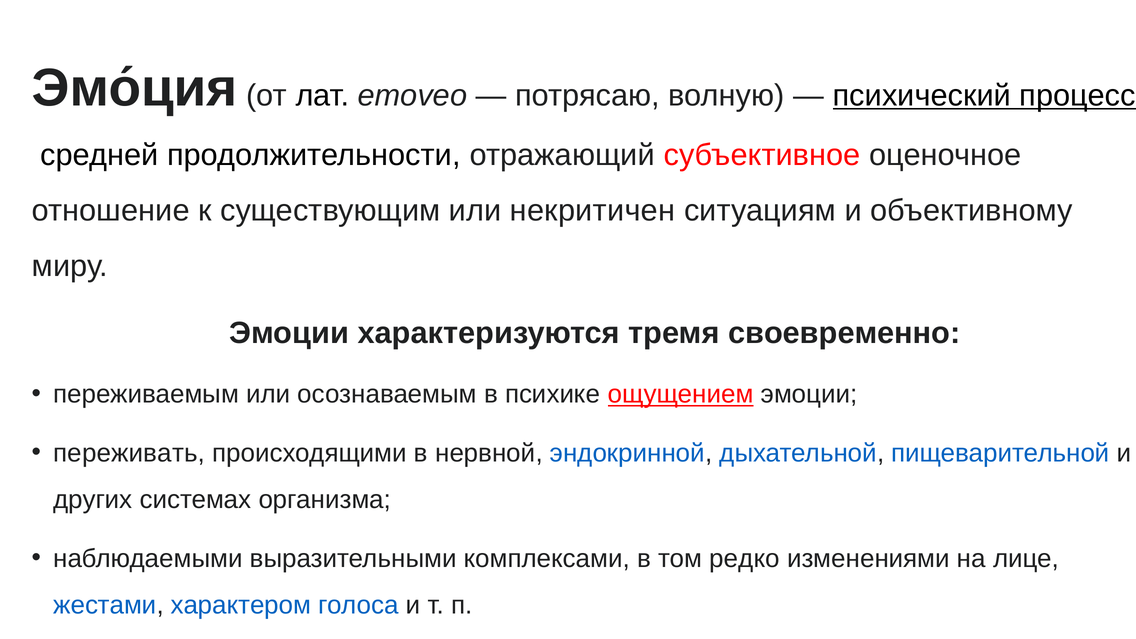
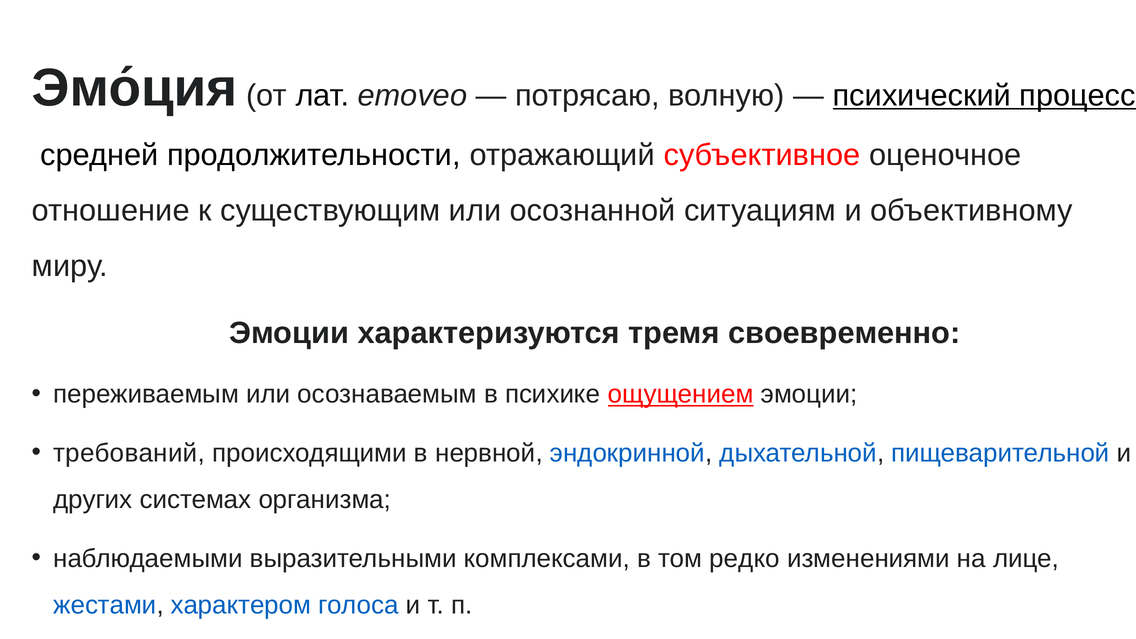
некритичен: некритичен -> осознанной (593, 211)
переживать: переживать -> требований (129, 453)
